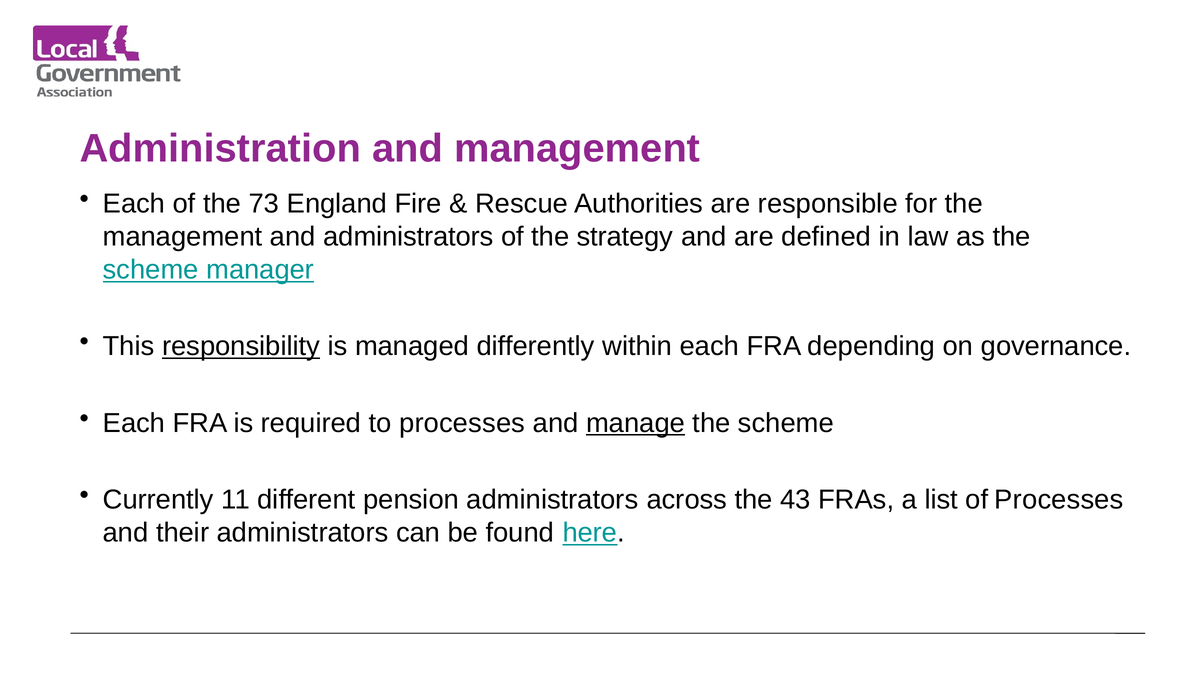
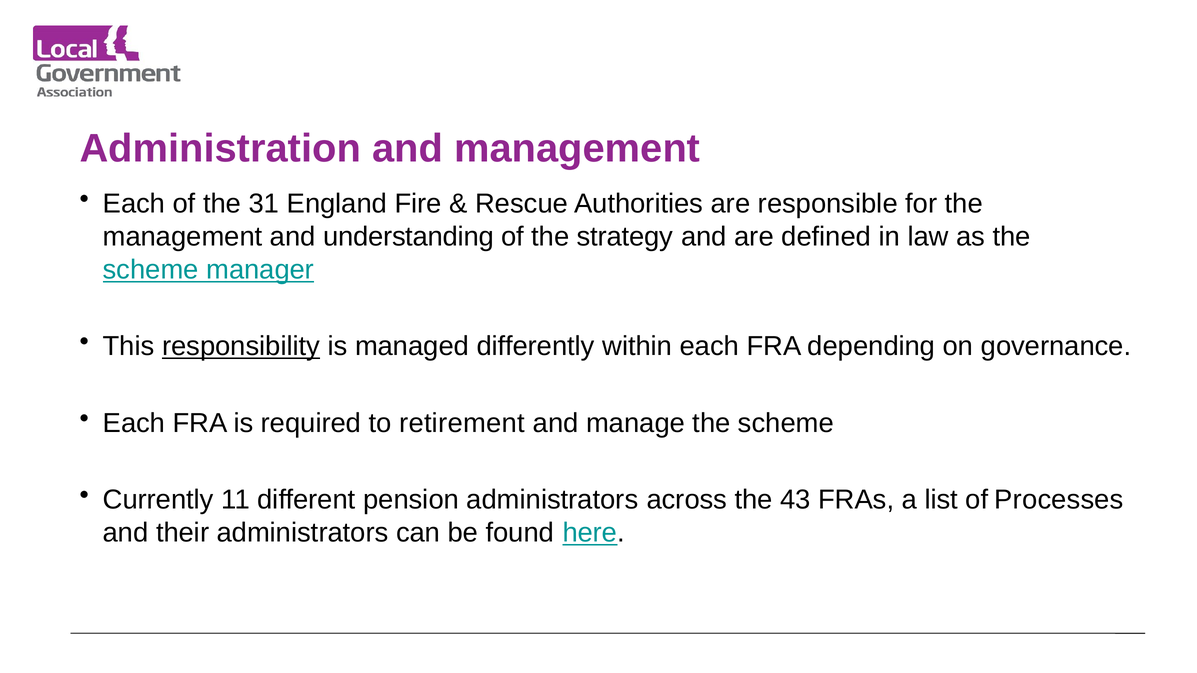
73: 73 -> 31 (264, 204)
and administrators: administrators -> understanding (409, 237)
to processes: processes -> retirement (462, 423)
manage underline: present -> none (636, 423)
